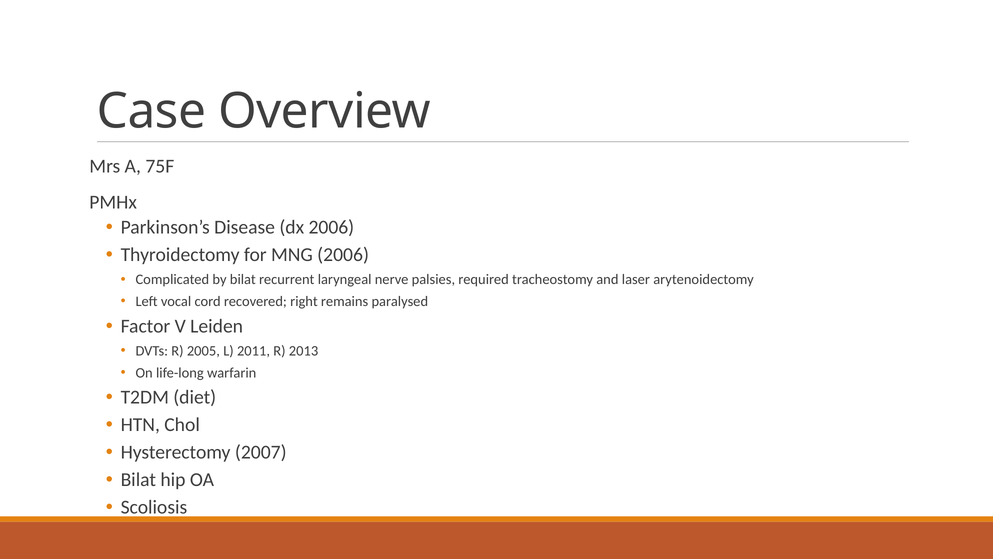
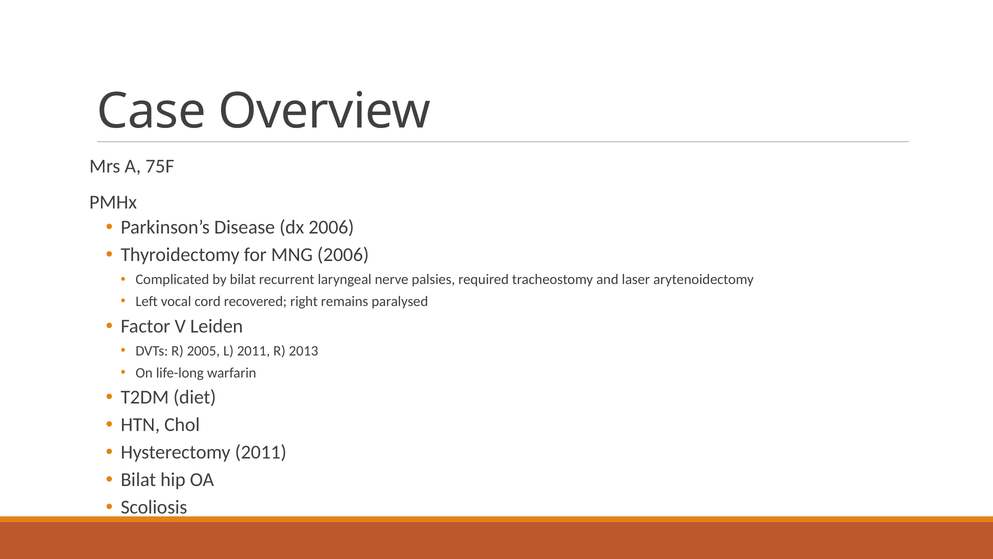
Hysterectomy 2007: 2007 -> 2011 (261, 452)
